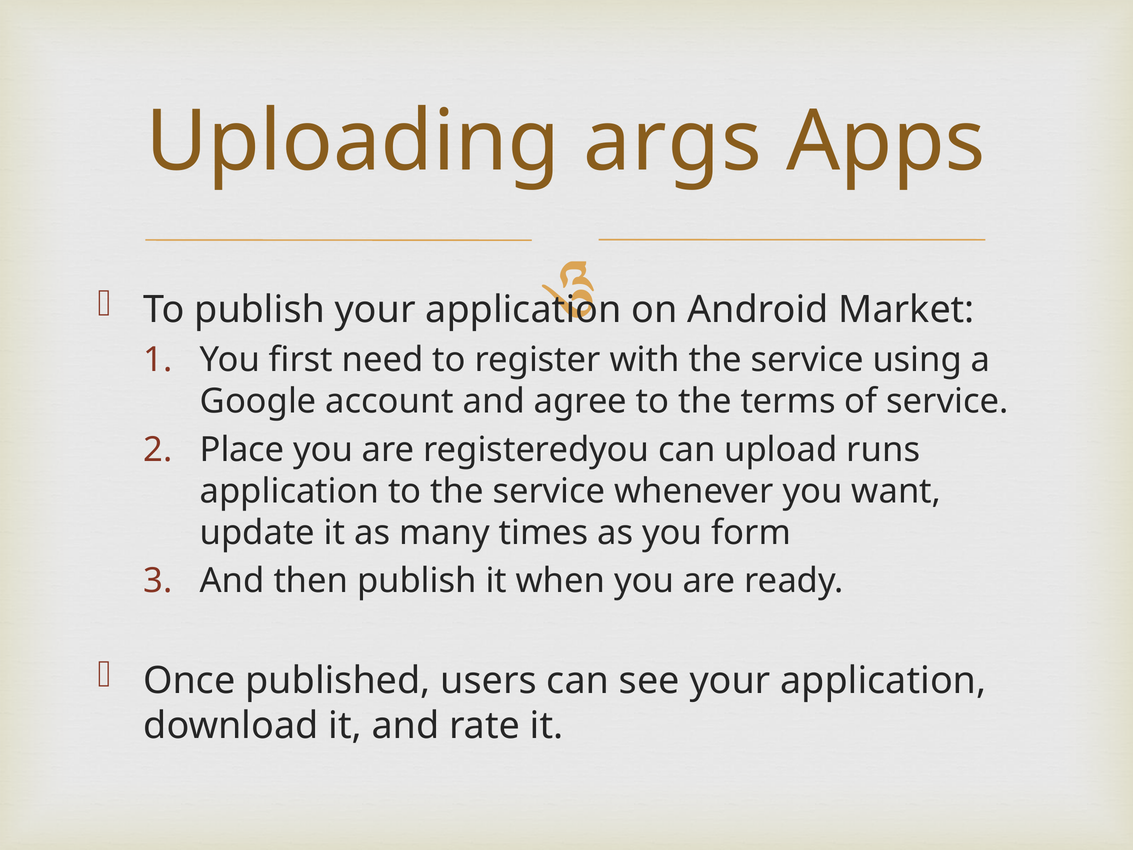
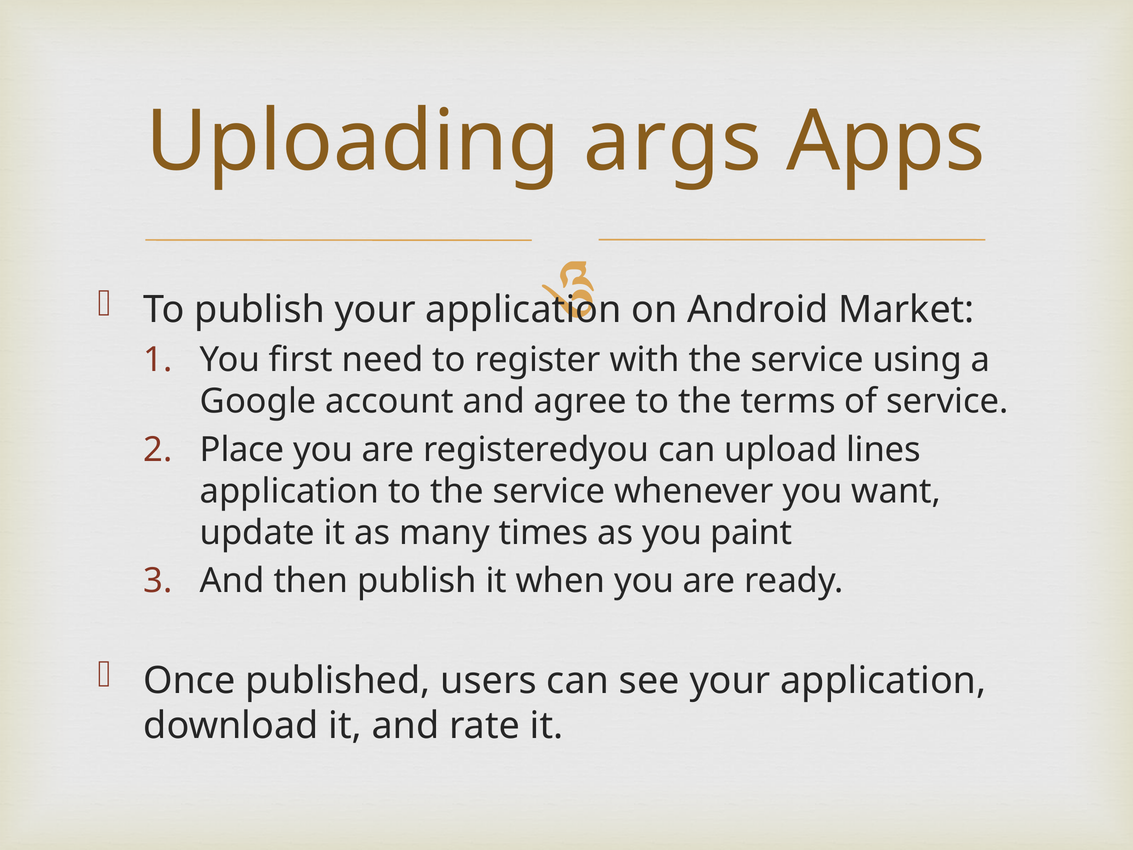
runs: runs -> lines (883, 449)
form: form -> paint (751, 532)
